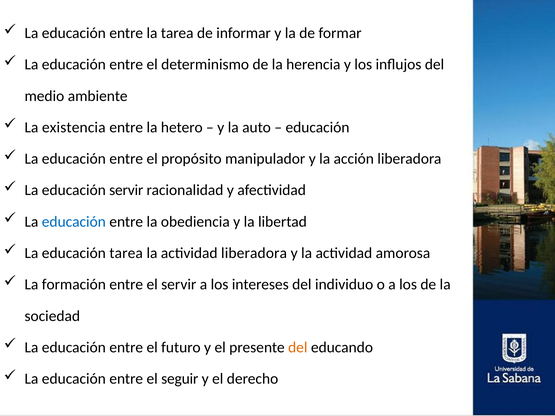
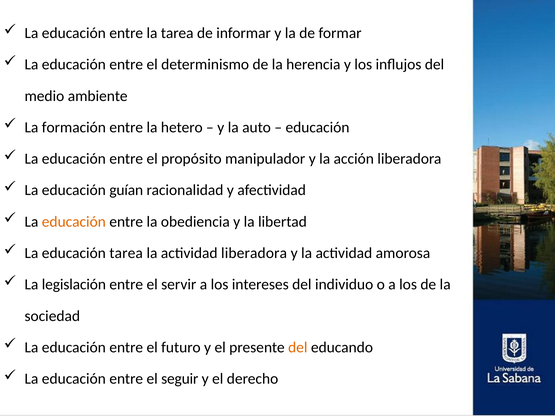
existencia: existencia -> formación (74, 127)
educación servir: servir -> guían (126, 190)
educación colour: blue -> orange (74, 222)
formación: formación -> legislación (74, 285)
